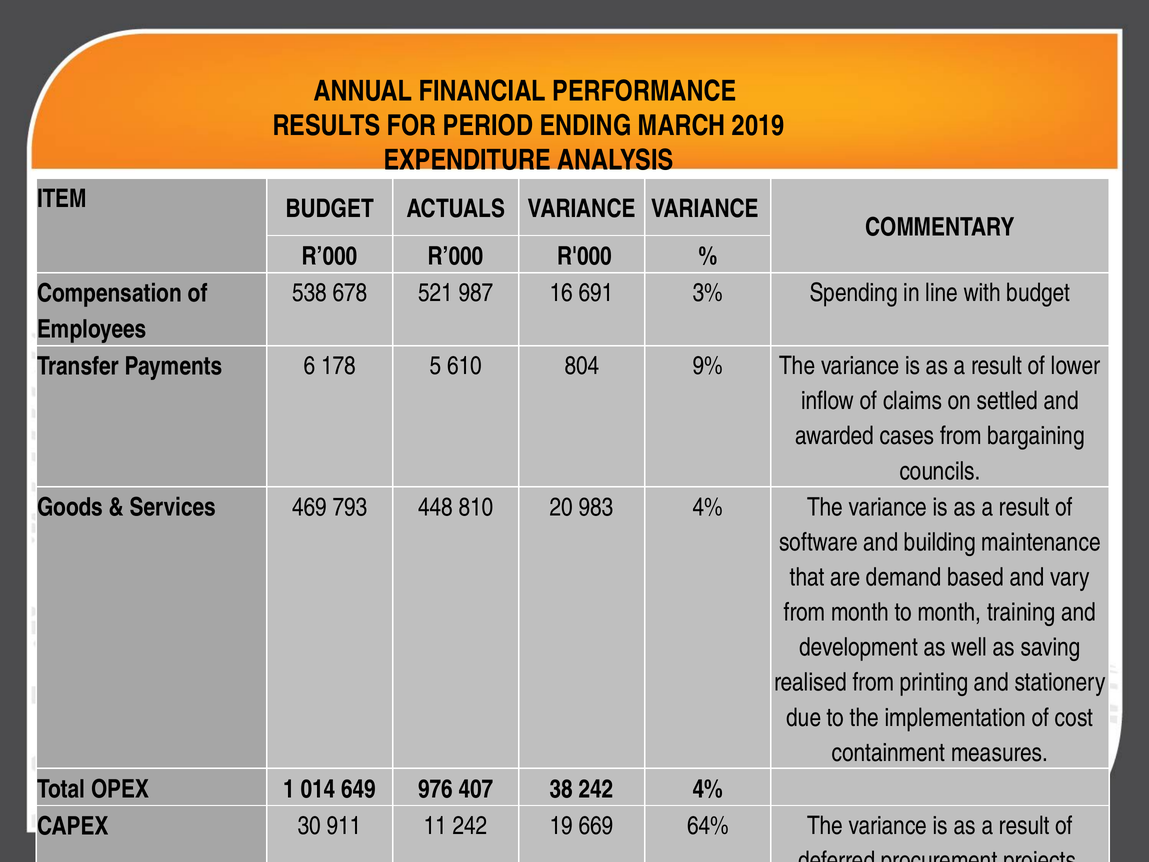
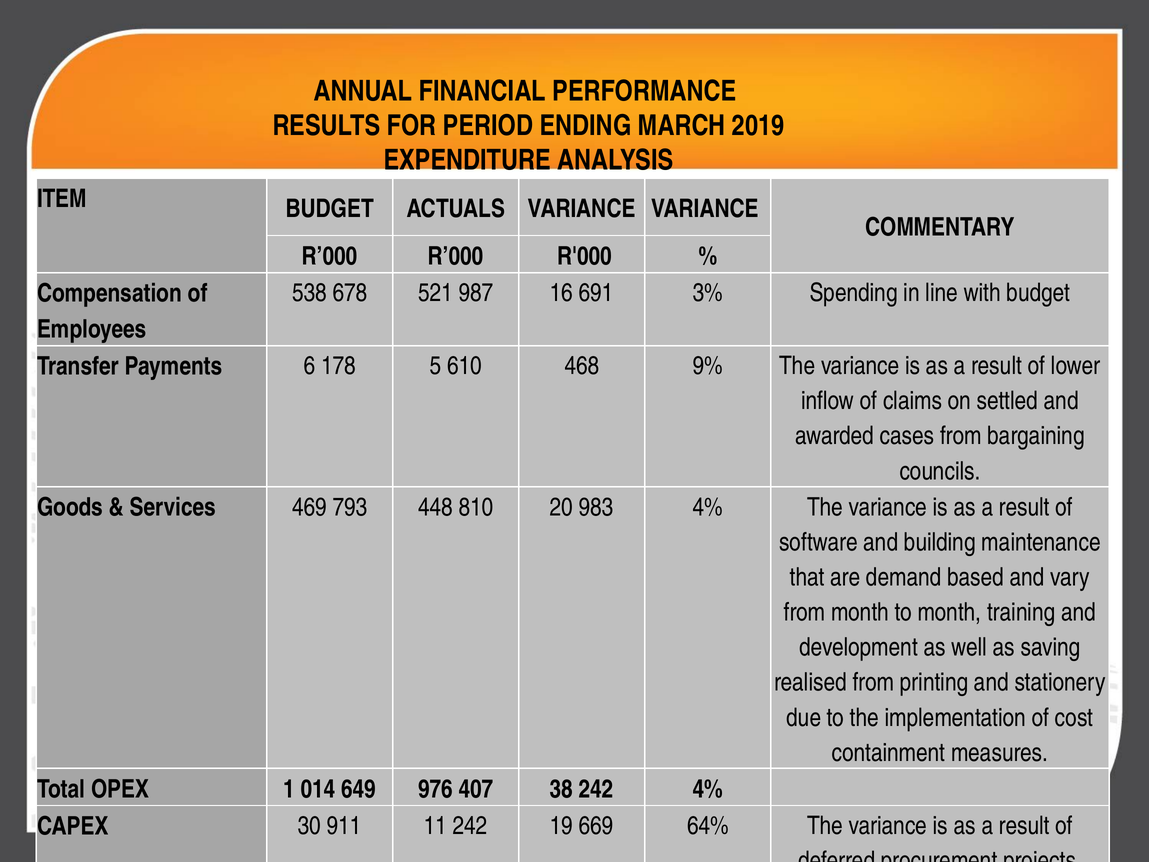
804: 804 -> 468 (582, 366)
